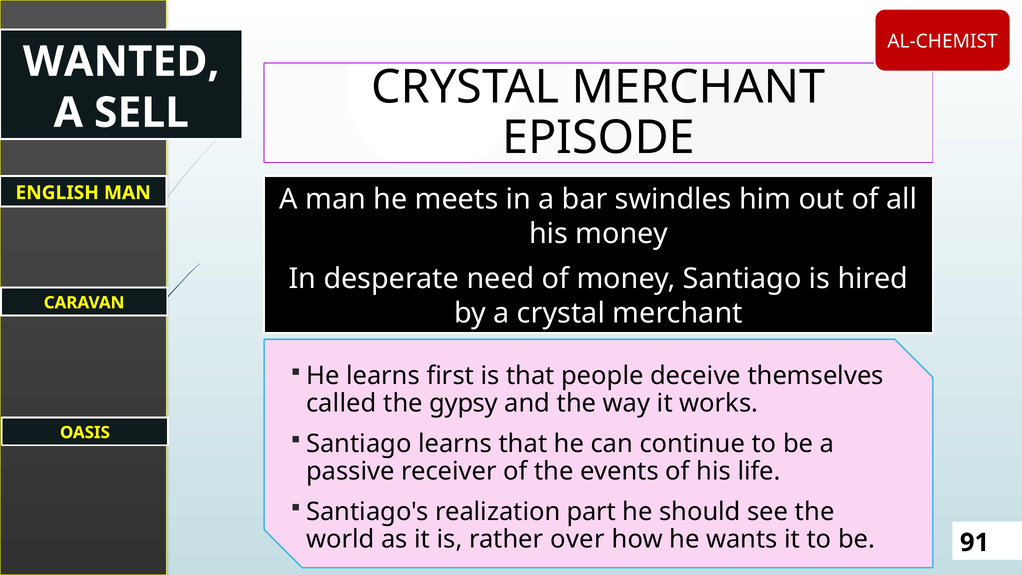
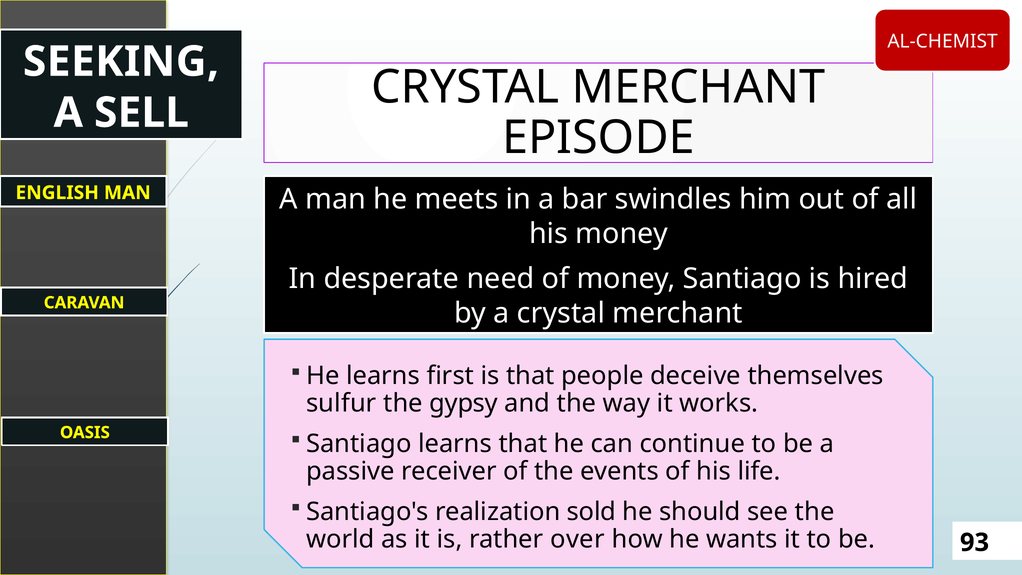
WANTED: WANTED -> SEEKING (121, 62)
called: called -> sulfur (341, 403)
part: part -> sold (591, 512)
91: 91 -> 93 (975, 542)
